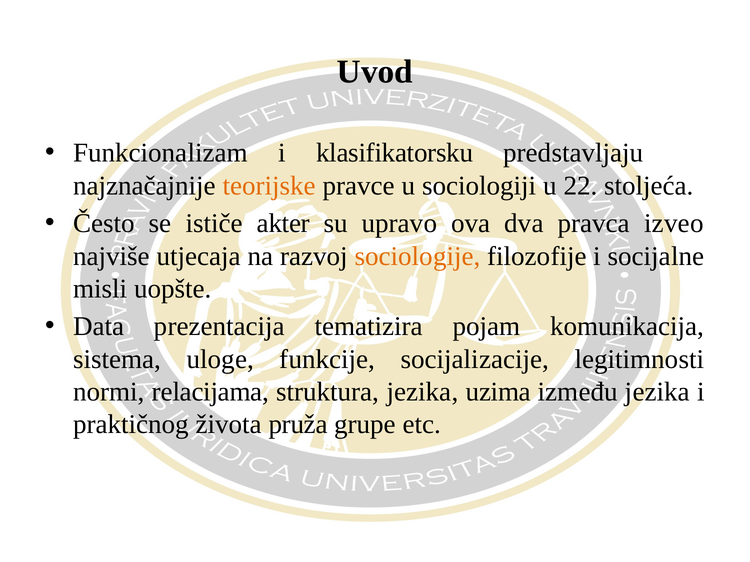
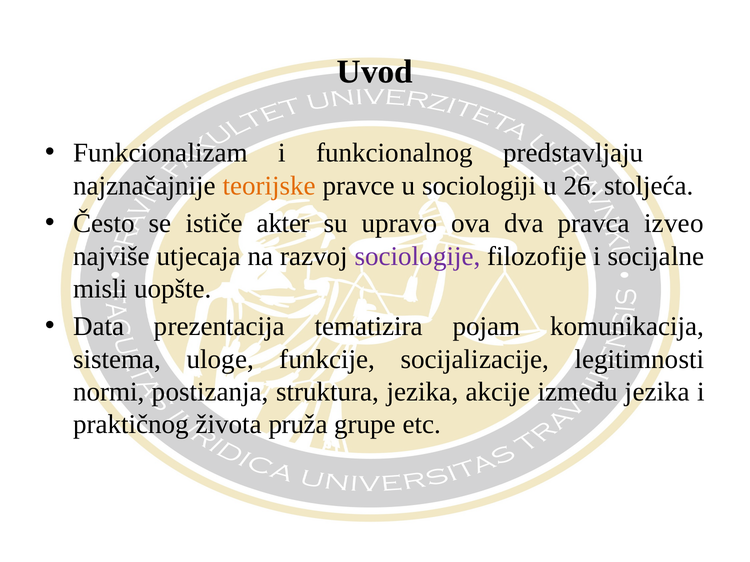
klasifikatorsku: klasifikatorsku -> funkcionalnog (394, 153)
22: 22 -> 26 (580, 186)
sociologije colour: orange -> purple (418, 256)
relacijama: relacijama -> postizanja (210, 392)
uzima: uzima -> akcije (498, 392)
